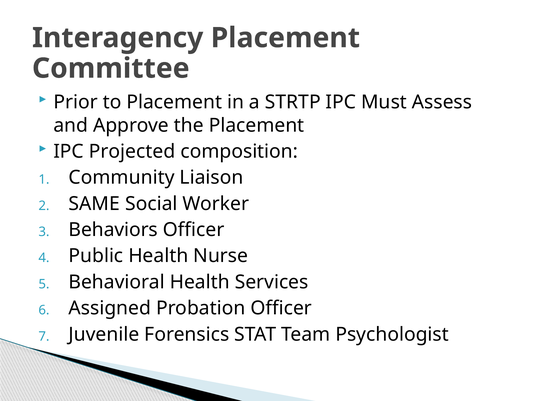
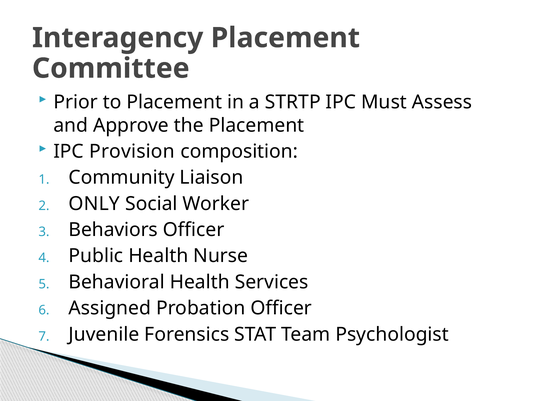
Projected: Projected -> Provision (132, 152)
SAME: SAME -> ONLY (94, 204)
